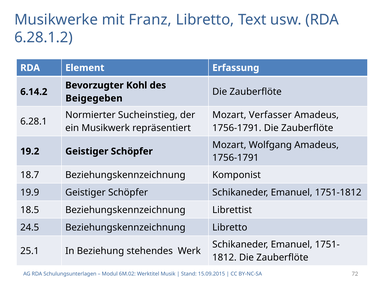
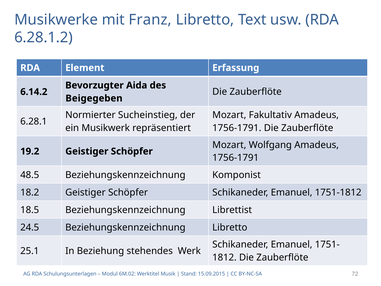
Kohl: Kohl -> Aida (137, 85)
Verfasser: Verfasser -> Fakultativ (270, 115)
18.7: 18.7 -> 48.5 (30, 175)
19.9: 19.9 -> 18.2 (30, 192)
